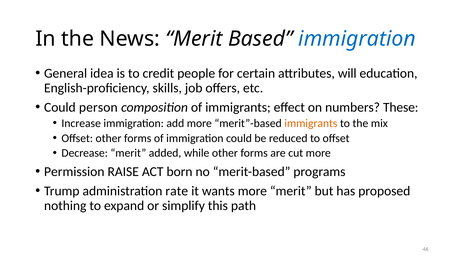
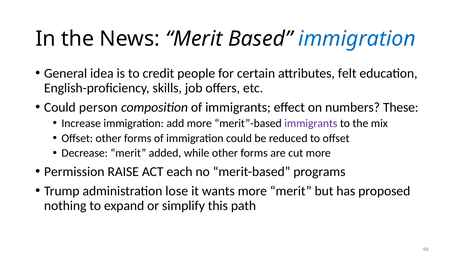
will: will -> felt (347, 73)
immigrants colour: orange -> purple (311, 123)
born: born -> each (180, 172)
rate: rate -> lose (177, 191)
